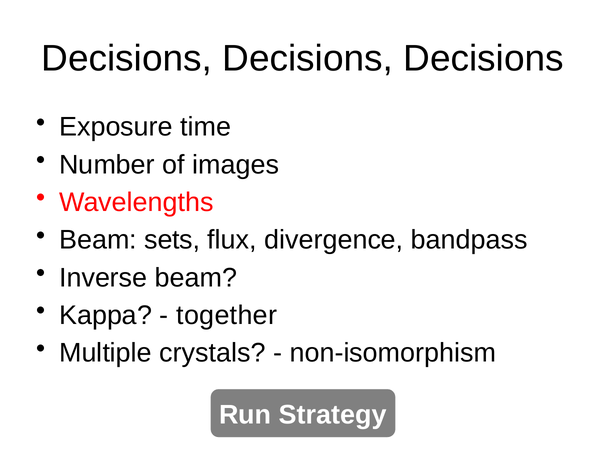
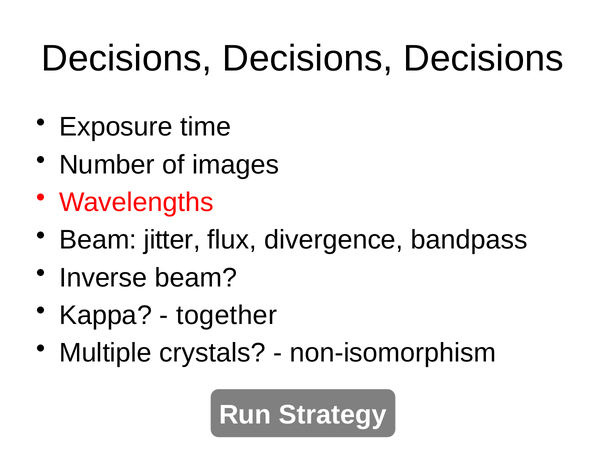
sets: sets -> jitter (172, 240)
